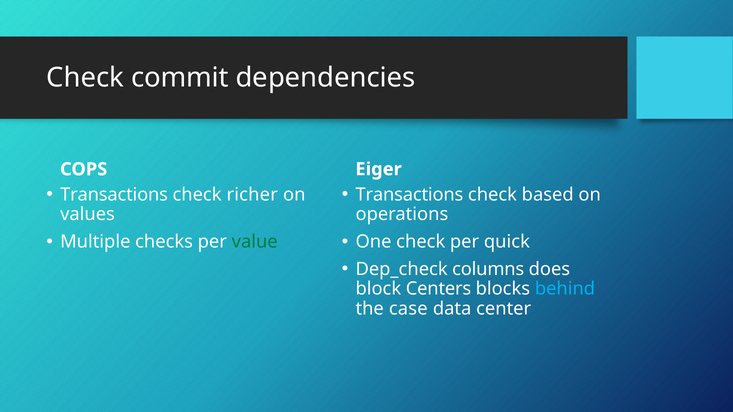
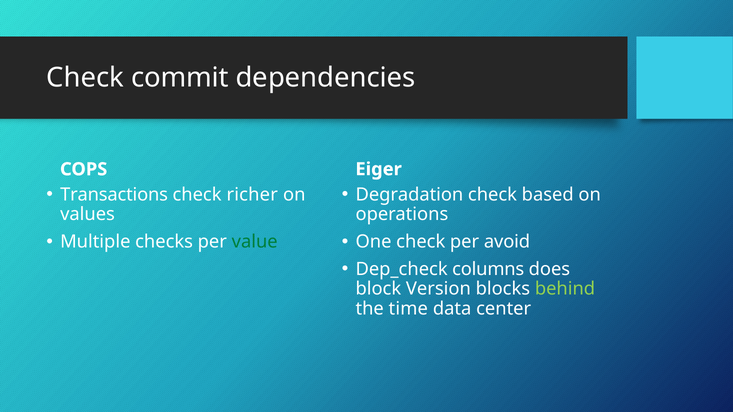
Transactions: Transactions -> Degradation (409, 195)
quick: quick -> avoid (507, 242)
Centers: Centers -> Version (438, 289)
behind colour: light blue -> light green (565, 289)
case: case -> time (408, 309)
